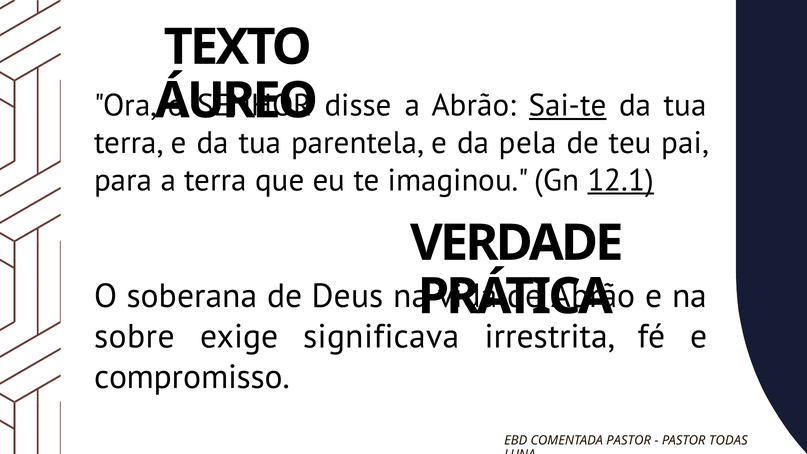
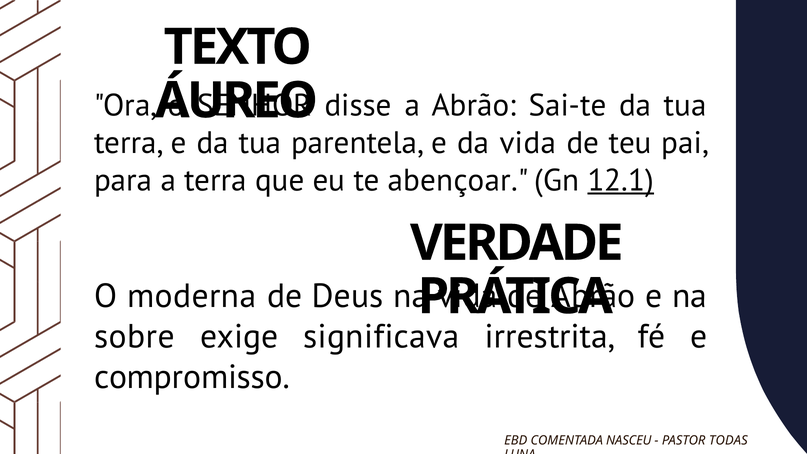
Sai-te underline: present -> none (568, 106)
da pela: pela -> vida (528, 143)
imaginou: imaginou -> abençoar (458, 180)
soberana: soberana -> moderna (192, 296)
COMENTADA PASTOR: PASTOR -> NASCEU (629, 440)
